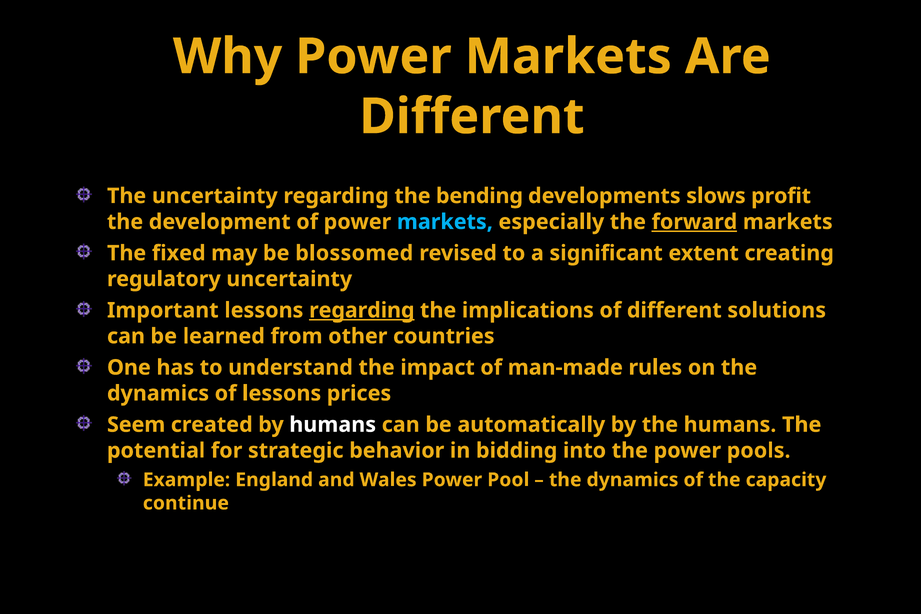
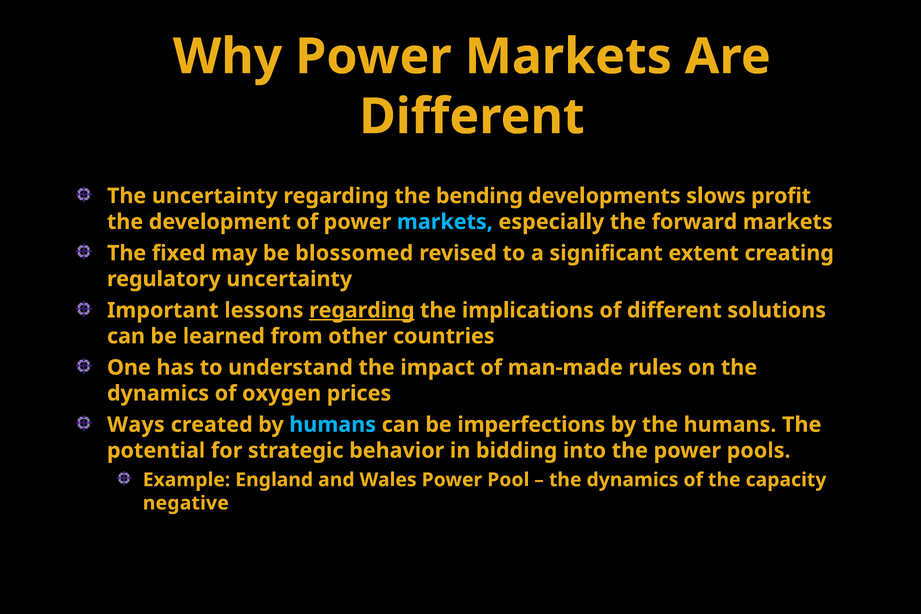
forward underline: present -> none (694, 222)
of lessons: lessons -> oxygen (282, 393)
Seem: Seem -> Ways (136, 425)
humans colour: white -> light blue (333, 425)
automatically: automatically -> imperfections (531, 425)
continue: continue -> negative (186, 503)
